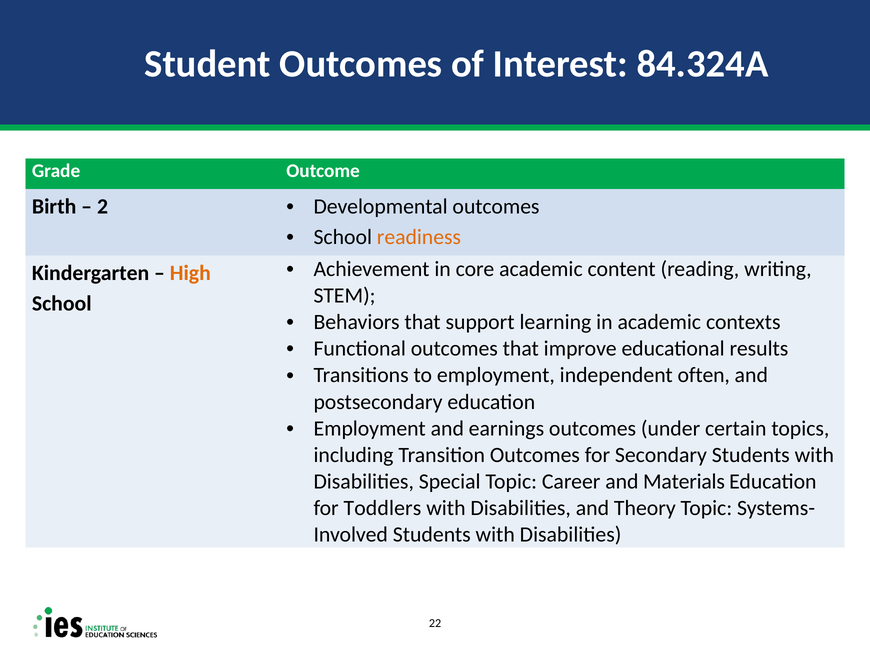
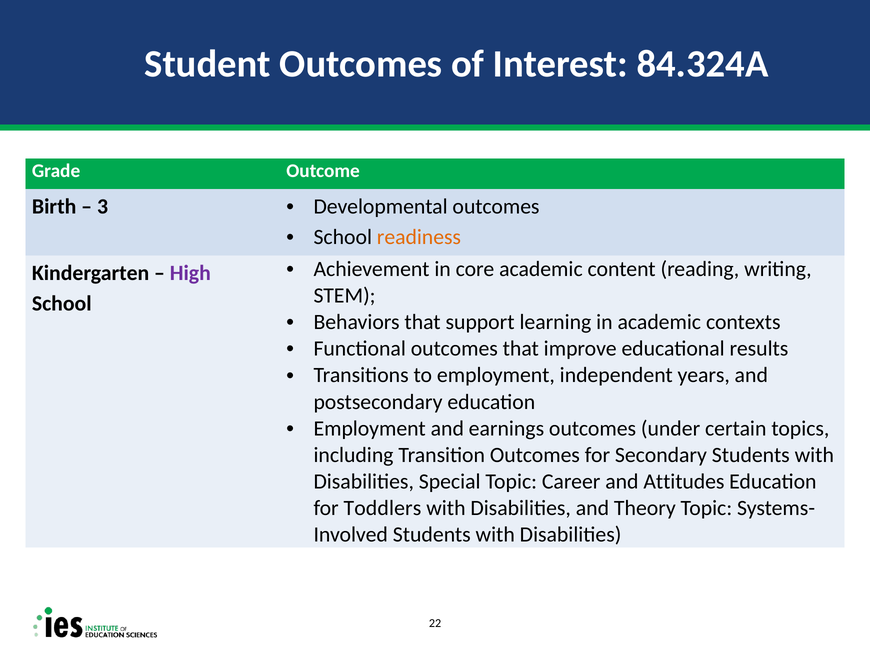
2: 2 -> 3 (103, 206)
High colour: orange -> purple (190, 273)
often: often -> years (704, 375)
Materials: Materials -> Attitudes (684, 481)
